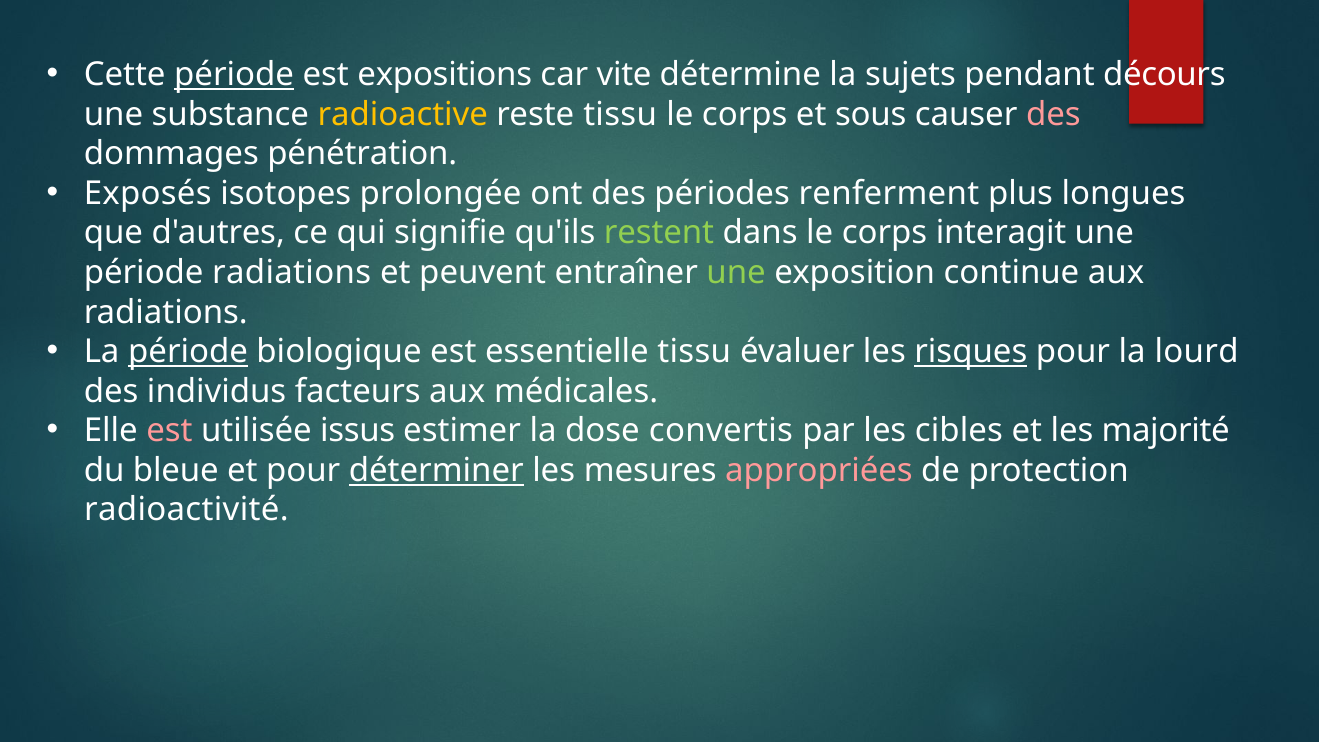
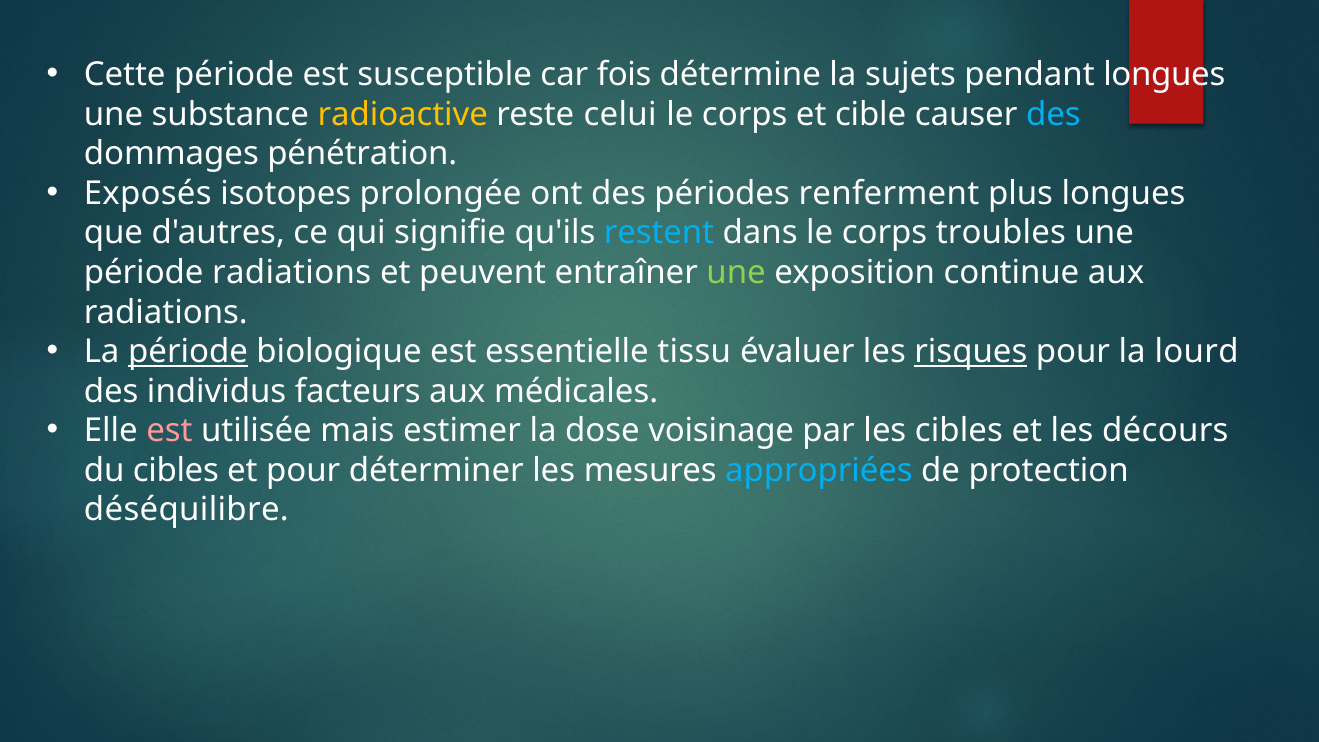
période underline: present -> none (234, 75)
expositions: expositions -> susceptible (445, 75)
vite: vite -> fois (624, 75)
pendant décours: décours -> longues (1164, 75)
reste tissu: tissu -> celui (620, 114)
sous: sous -> cible (871, 114)
des colour: pink -> light blue (1053, 114)
restent colour: light green -> light blue (659, 233)
interagit: interagit -> troubles (1001, 233)
issus: issus -> mais (357, 431)
convertis: convertis -> voisinage (721, 431)
majorité: majorité -> décours (1165, 431)
du bleue: bleue -> cibles (176, 470)
déterminer underline: present -> none (436, 470)
appropriées colour: pink -> light blue (819, 470)
radioactivité: radioactivité -> déséquilibre (186, 510)
